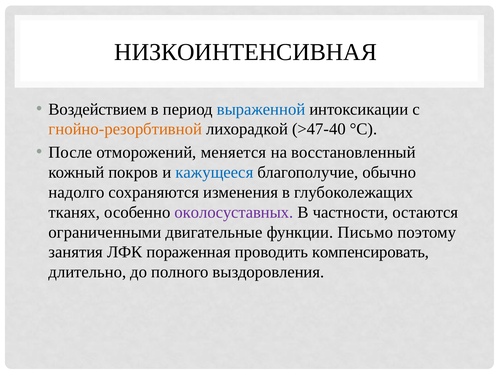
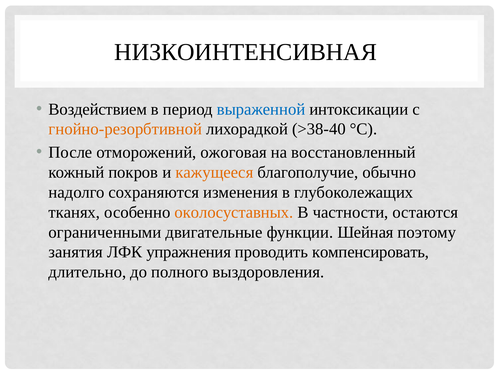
>47-40: >47-40 -> >38-40 (319, 129)
меняется: меняется -> ожоговая (234, 153)
кажущееся colour: blue -> orange (214, 172)
околосуставных colour: purple -> orange (234, 212)
Письмо: Письмо -> Шейная (365, 232)
пораженная: пораженная -> упражнения (189, 252)
